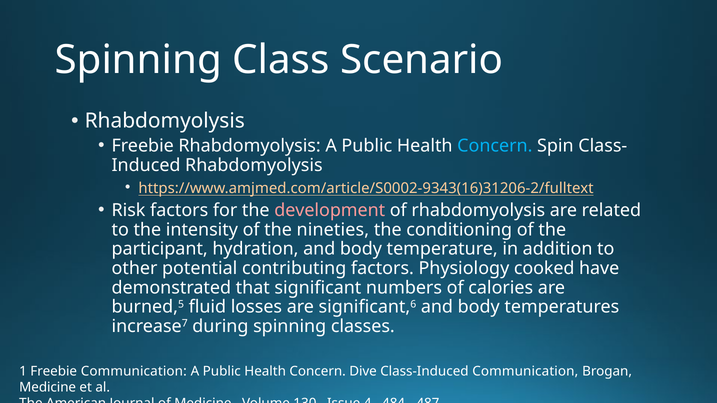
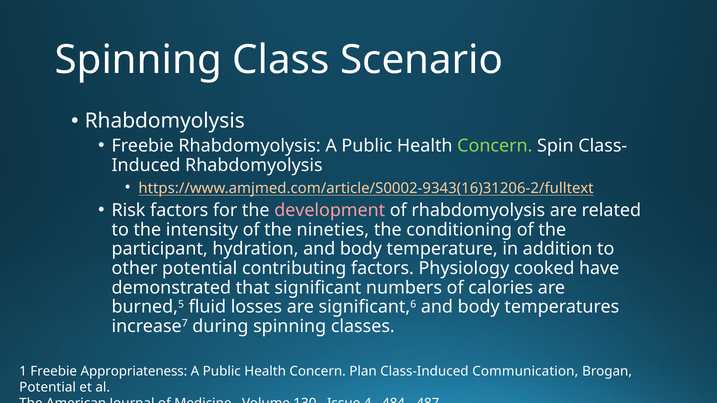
Concern colour: light blue -> light green (495, 146)
Freebie Communication: Communication -> Appropriateness (134, 371)
Dive: Dive -> Plan (363, 371)
Medicine: Medicine -> Potential (48, 388)
